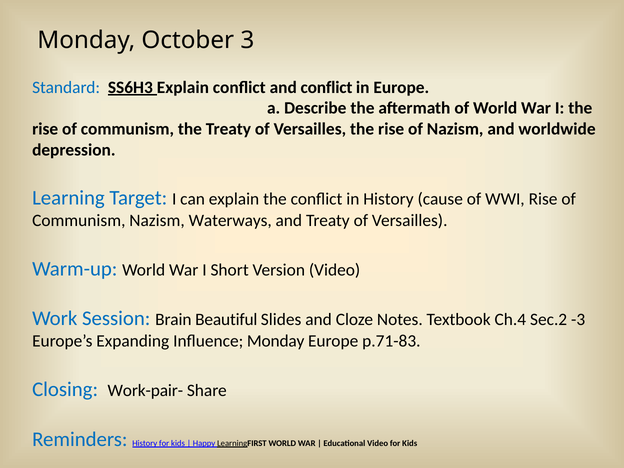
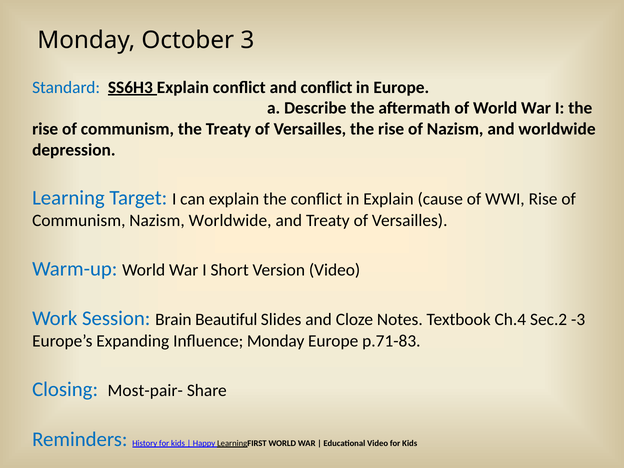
in History: History -> Explain (388, 199)
Nazism Waterways: Waterways -> Worldwide (230, 221)
Work-pair-: Work-pair- -> Most-pair- (145, 390)
